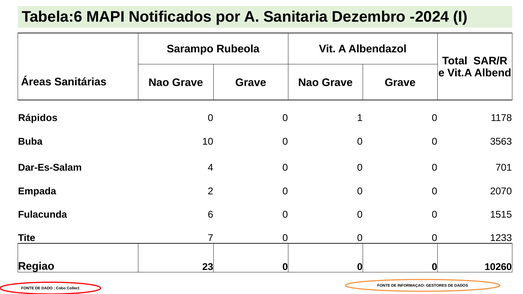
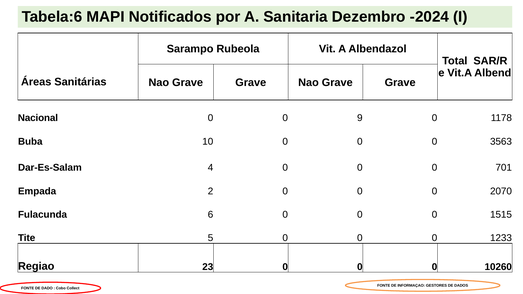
Rápidos: Rápidos -> Nacional (38, 118)
1: 1 -> 9 (360, 118)
7: 7 -> 5 (210, 238)
